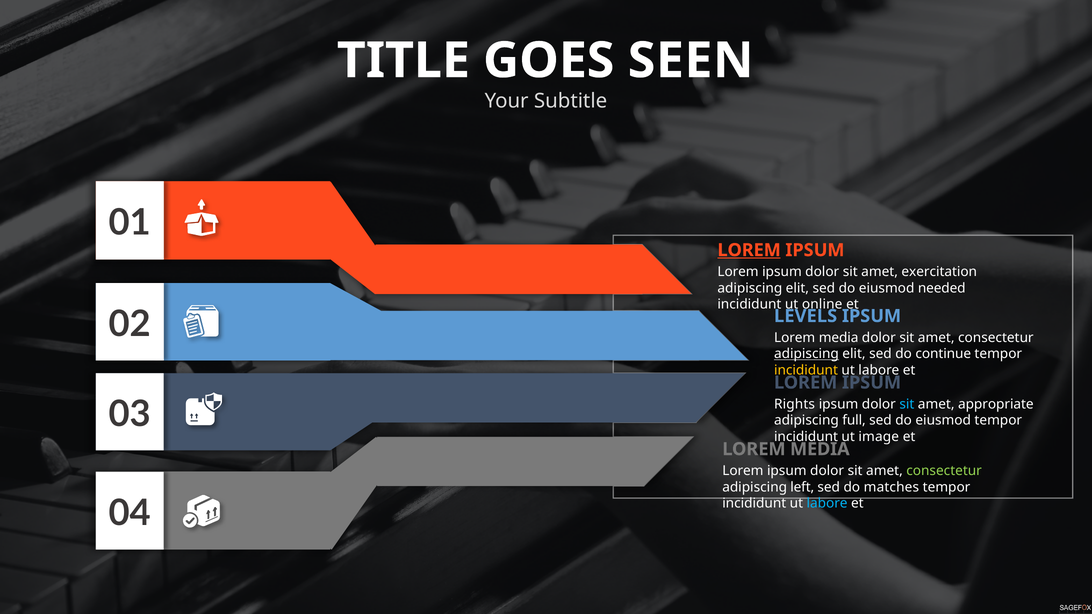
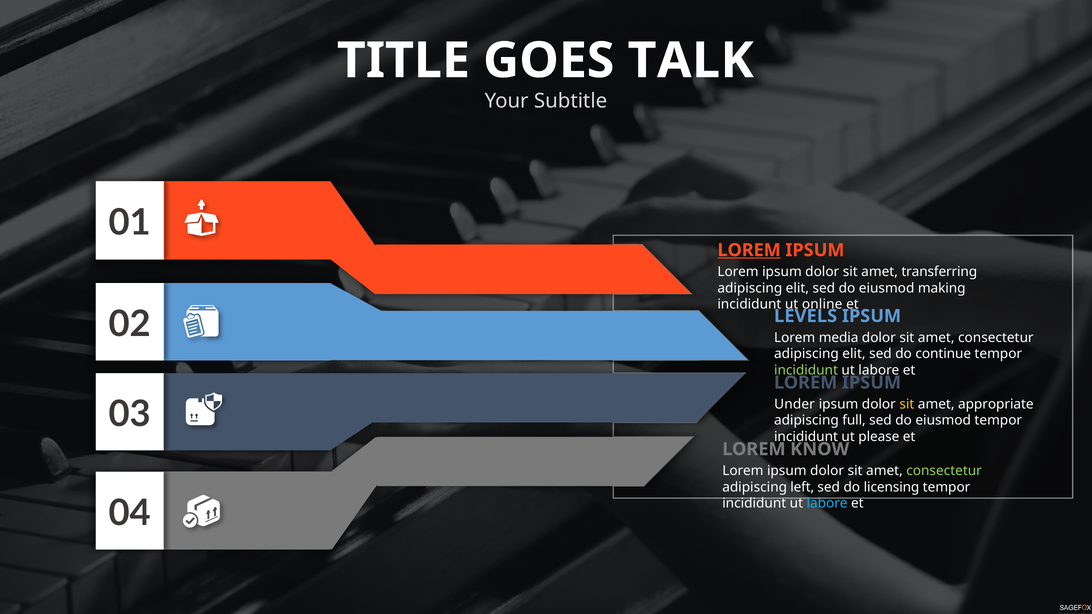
SEEN: SEEN -> TALK (691, 61)
exercitation: exercitation -> transferring (939, 272)
needed: needed -> making (942, 288)
adipiscing underline: present -> none (806, 354)
incididunt colour: yellow -> light green (806, 370)
Rights: Rights -> Under (795, 404)
sit colour: light blue -> yellow (907, 404)
image: image -> please (879, 437)
MEDIA: MEDIA -> KNOW (820, 449)
matches: matches -> licensing (892, 487)
